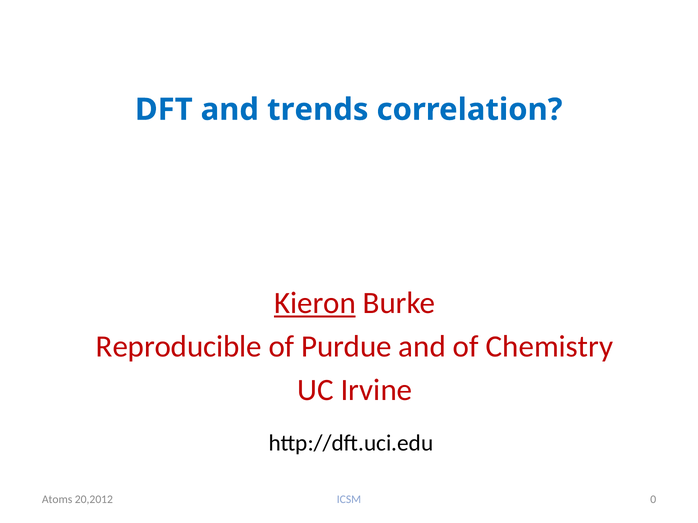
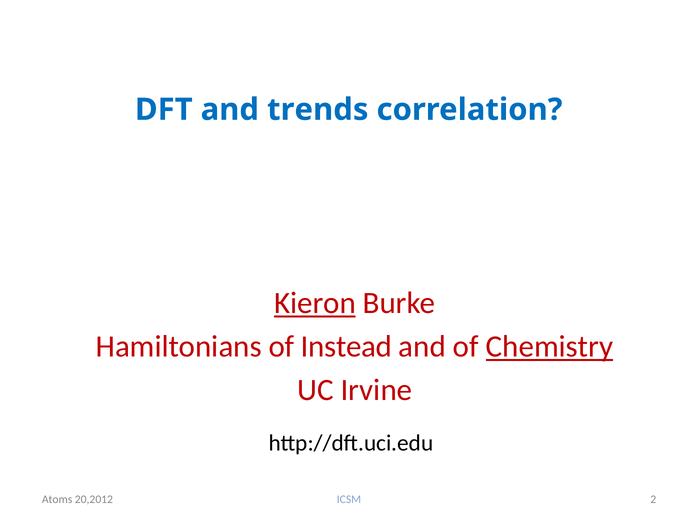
Reproducible: Reproducible -> Hamiltonians (179, 347)
Purdue: Purdue -> Instead (347, 347)
Chemistry underline: none -> present (549, 347)
0: 0 -> 2 (653, 500)
